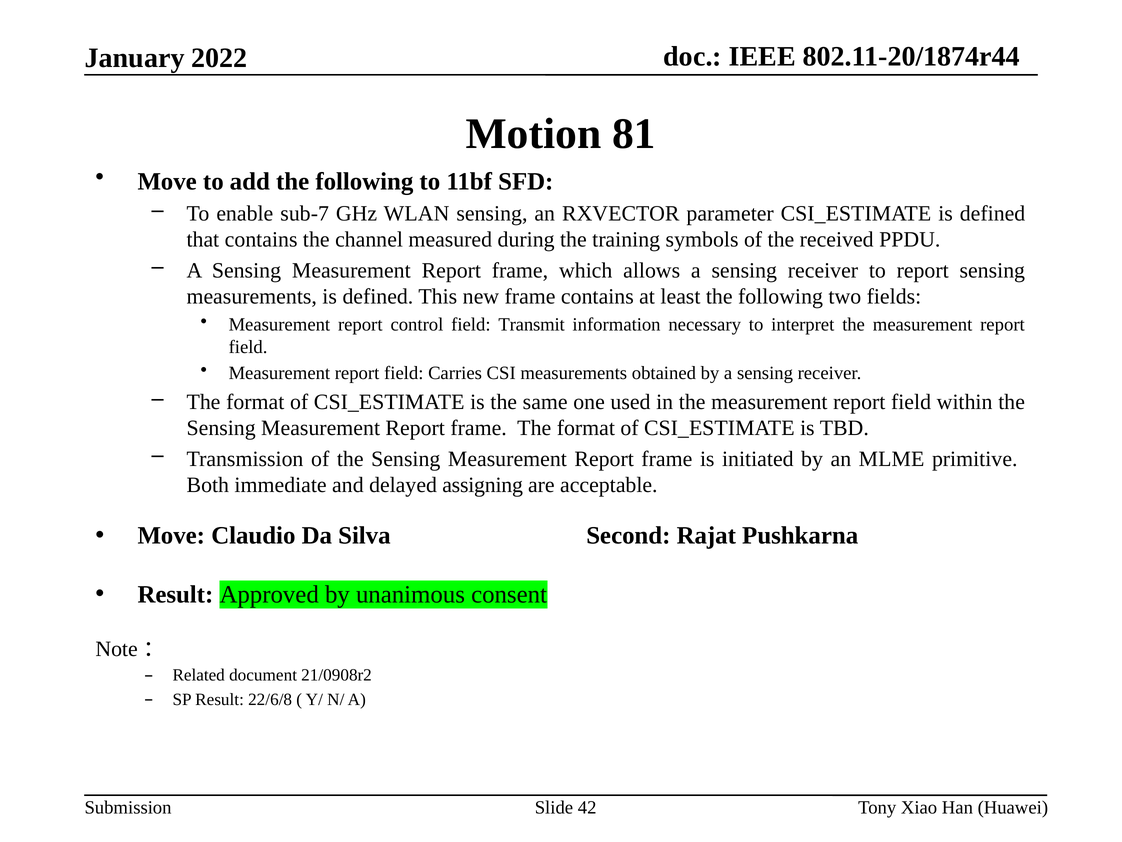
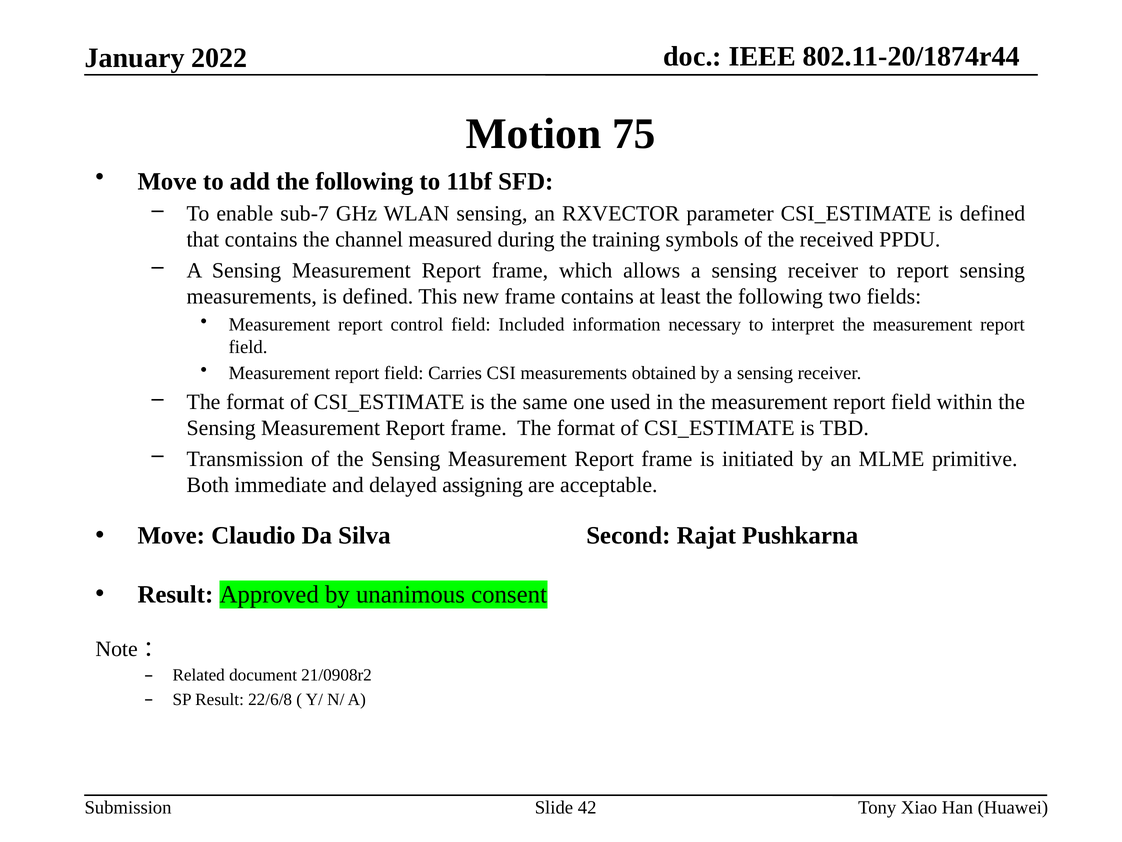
81: 81 -> 75 (634, 134)
Transmit: Transmit -> Included (531, 324)
